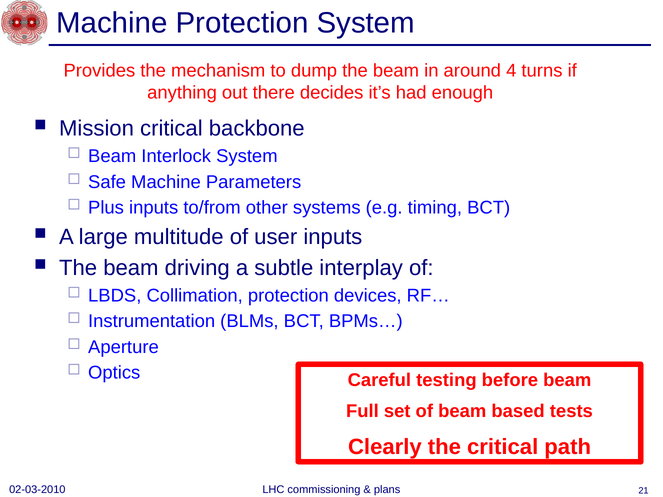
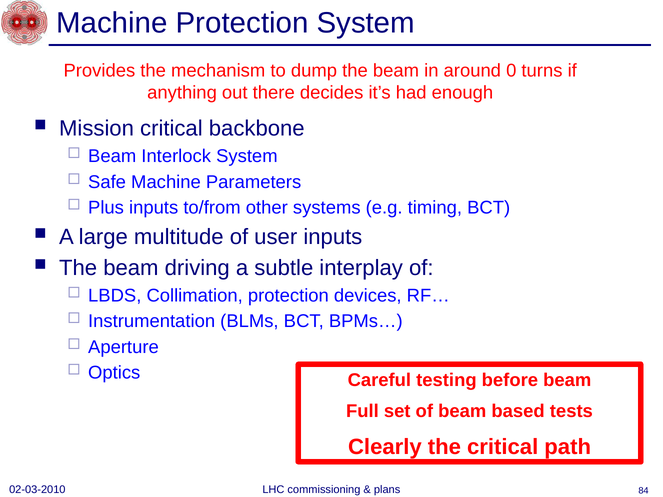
4: 4 -> 0 (511, 71)
21: 21 -> 84 (644, 491)
